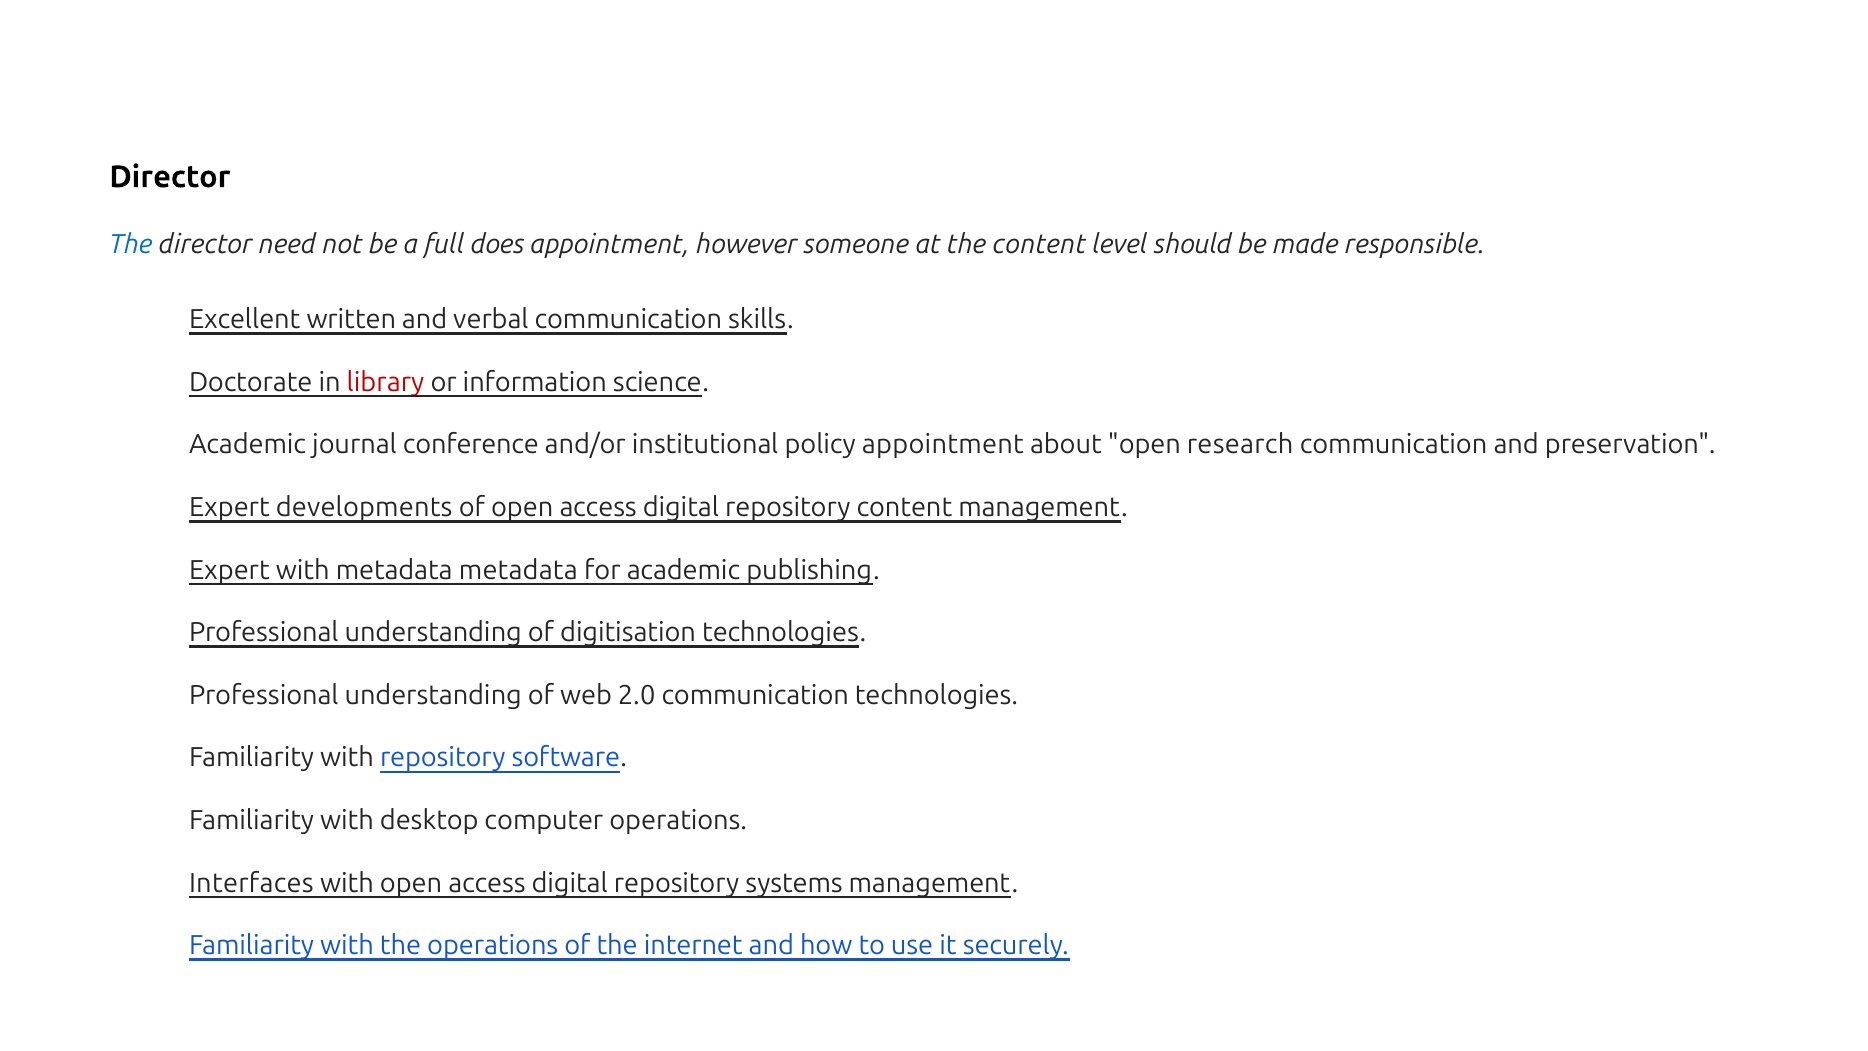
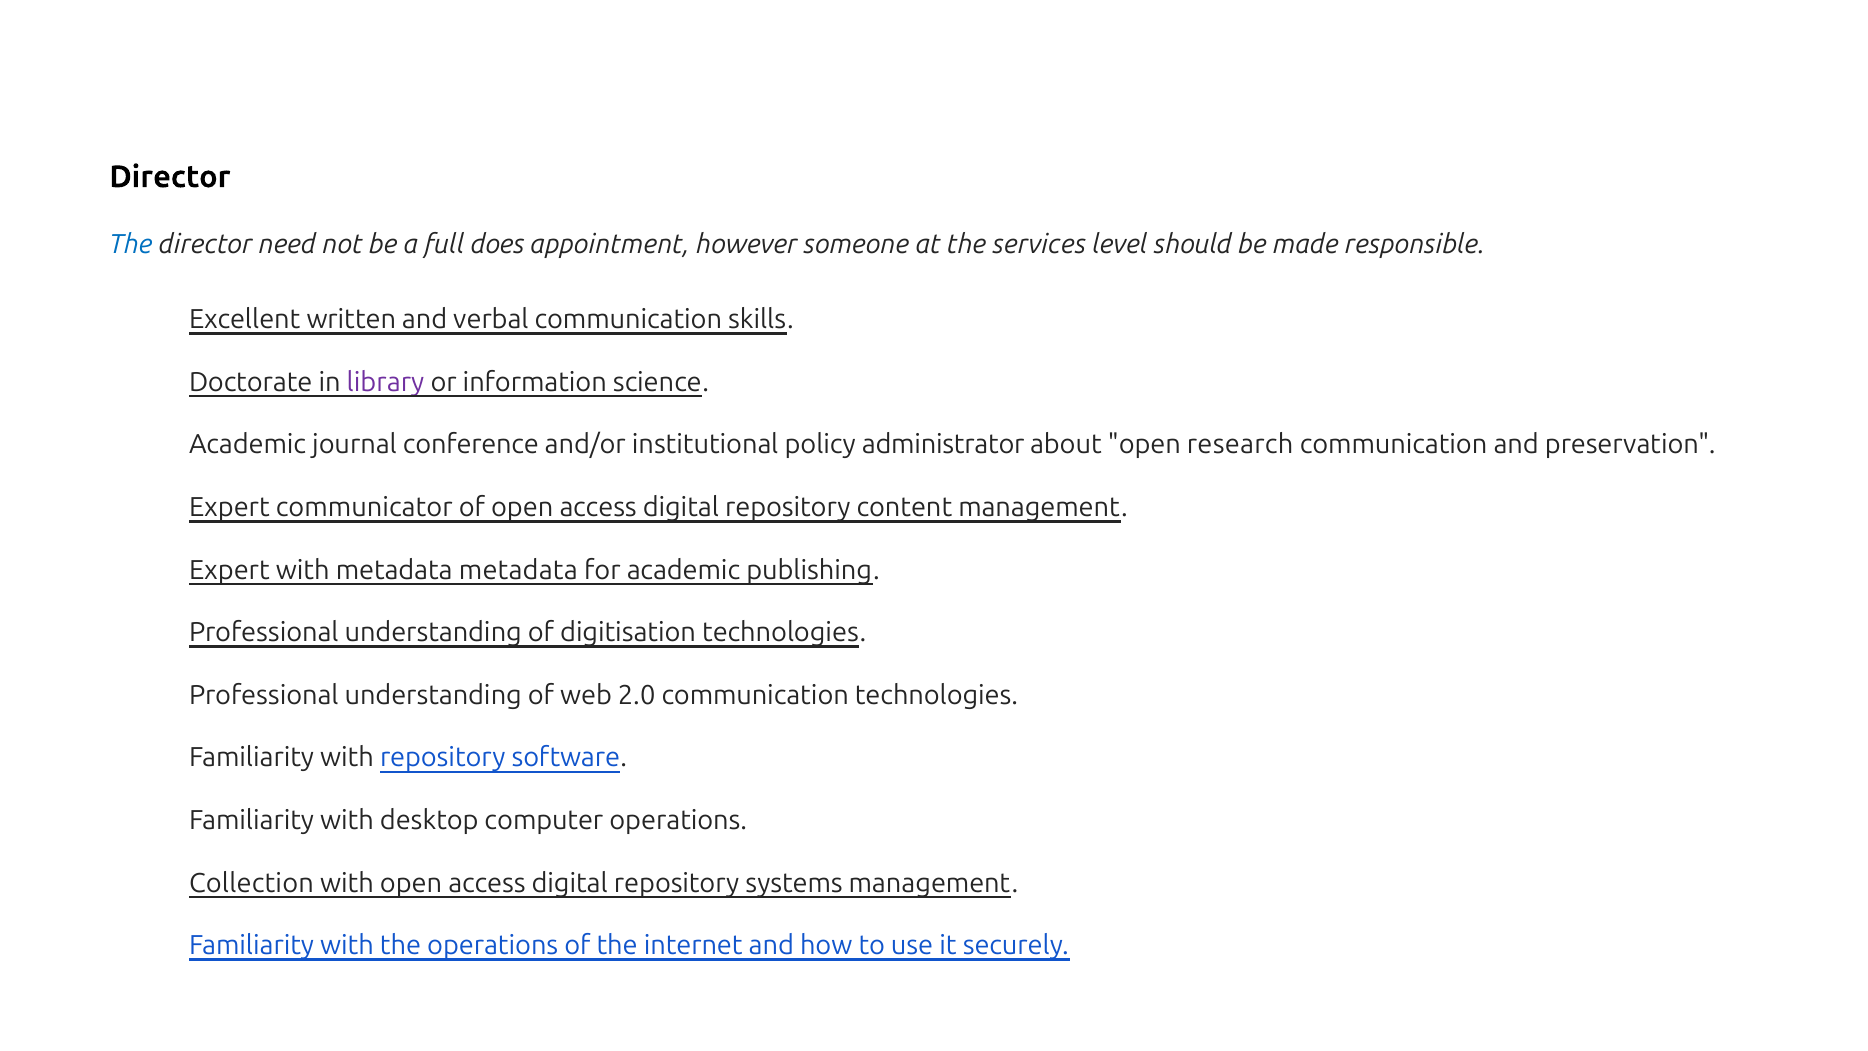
the content: content -> services (1039, 244)
library colour: red -> purple (385, 382)
policy appointment: appointment -> administrator (943, 445)
developments: developments -> communicator (364, 507)
Interfaces: Interfaces -> Collection (251, 883)
